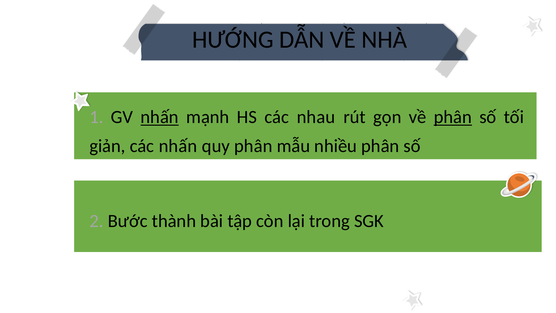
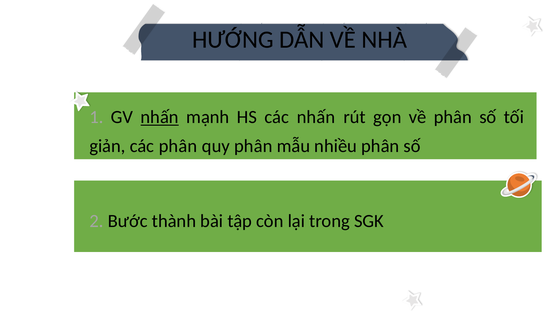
các nhau: nhau -> nhấn (316, 117)
phân underline: present -> none (453, 117)
các nhấn: nhấn -> phân (178, 146)
